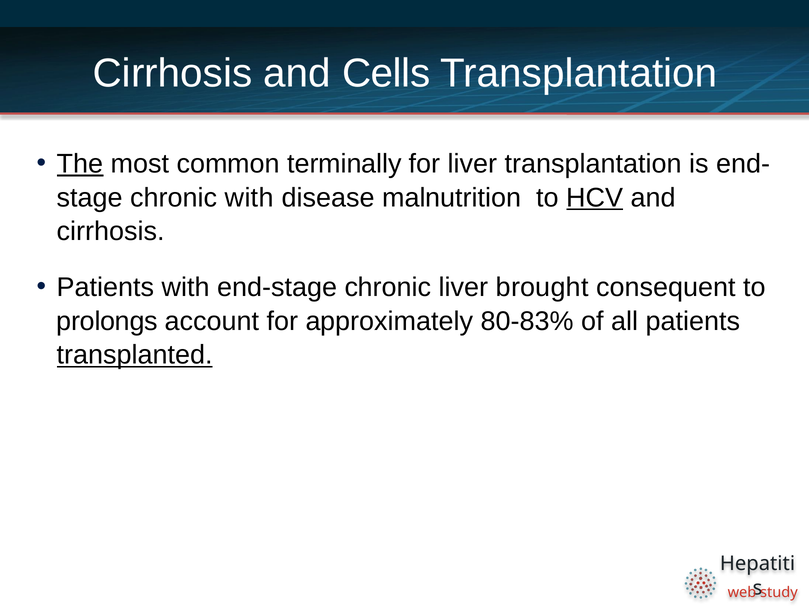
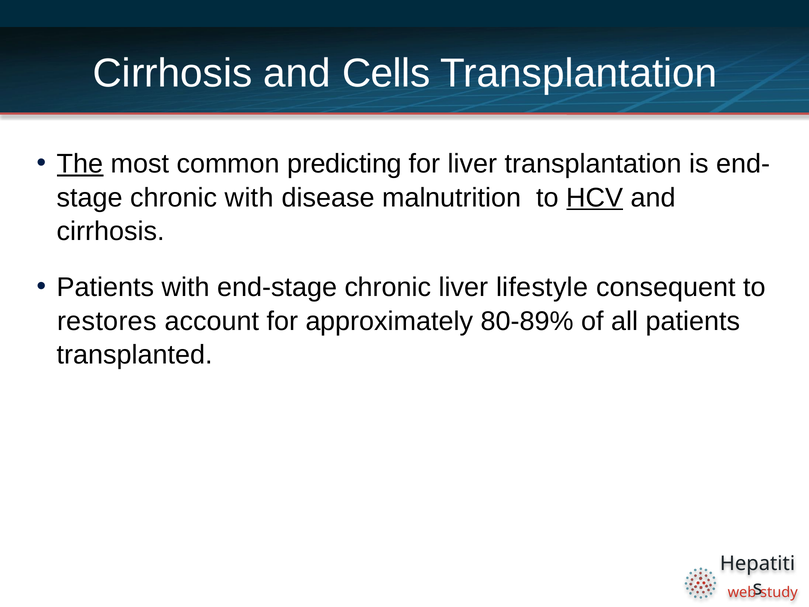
terminally: terminally -> predicting (345, 164)
brought: brought -> lifestyle (542, 287)
prolongs: prolongs -> restores (107, 321)
80-83%: 80-83% -> 80-89% (527, 321)
transplanted underline: present -> none (135, 355)
